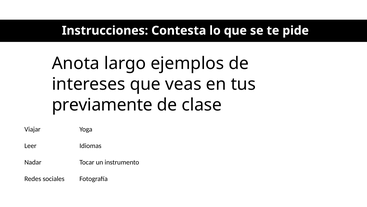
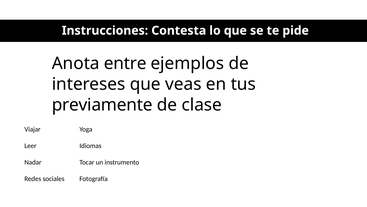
largo: largo -> entre (125, 63)
